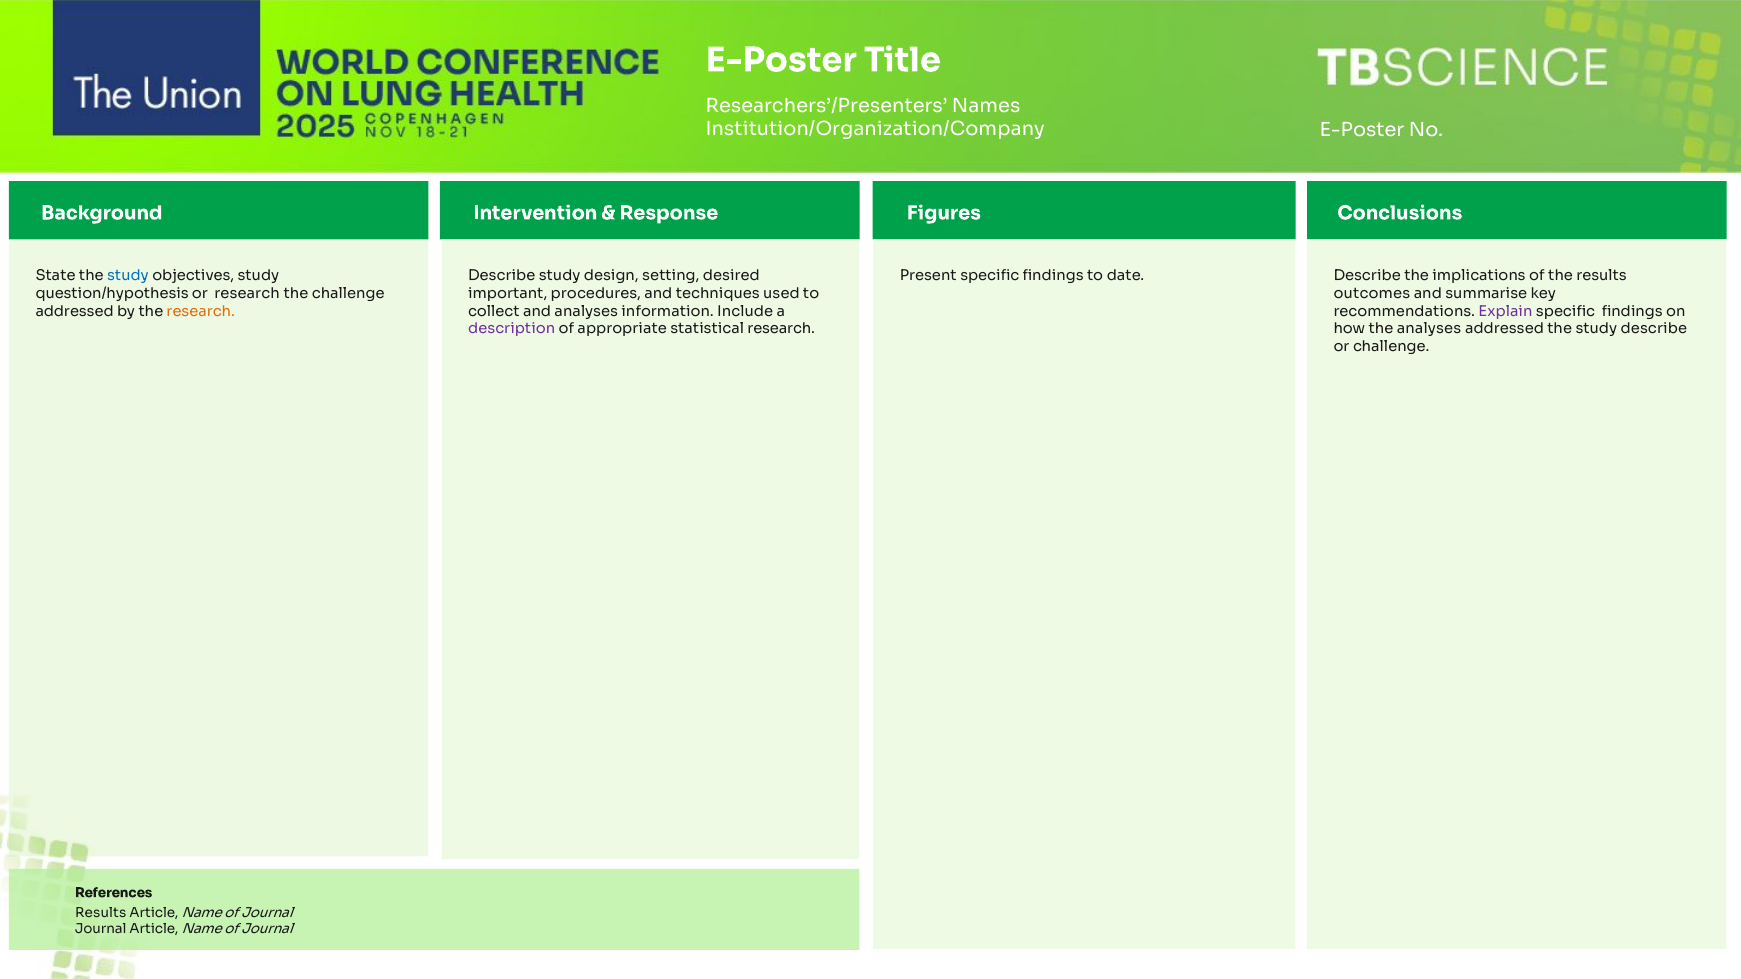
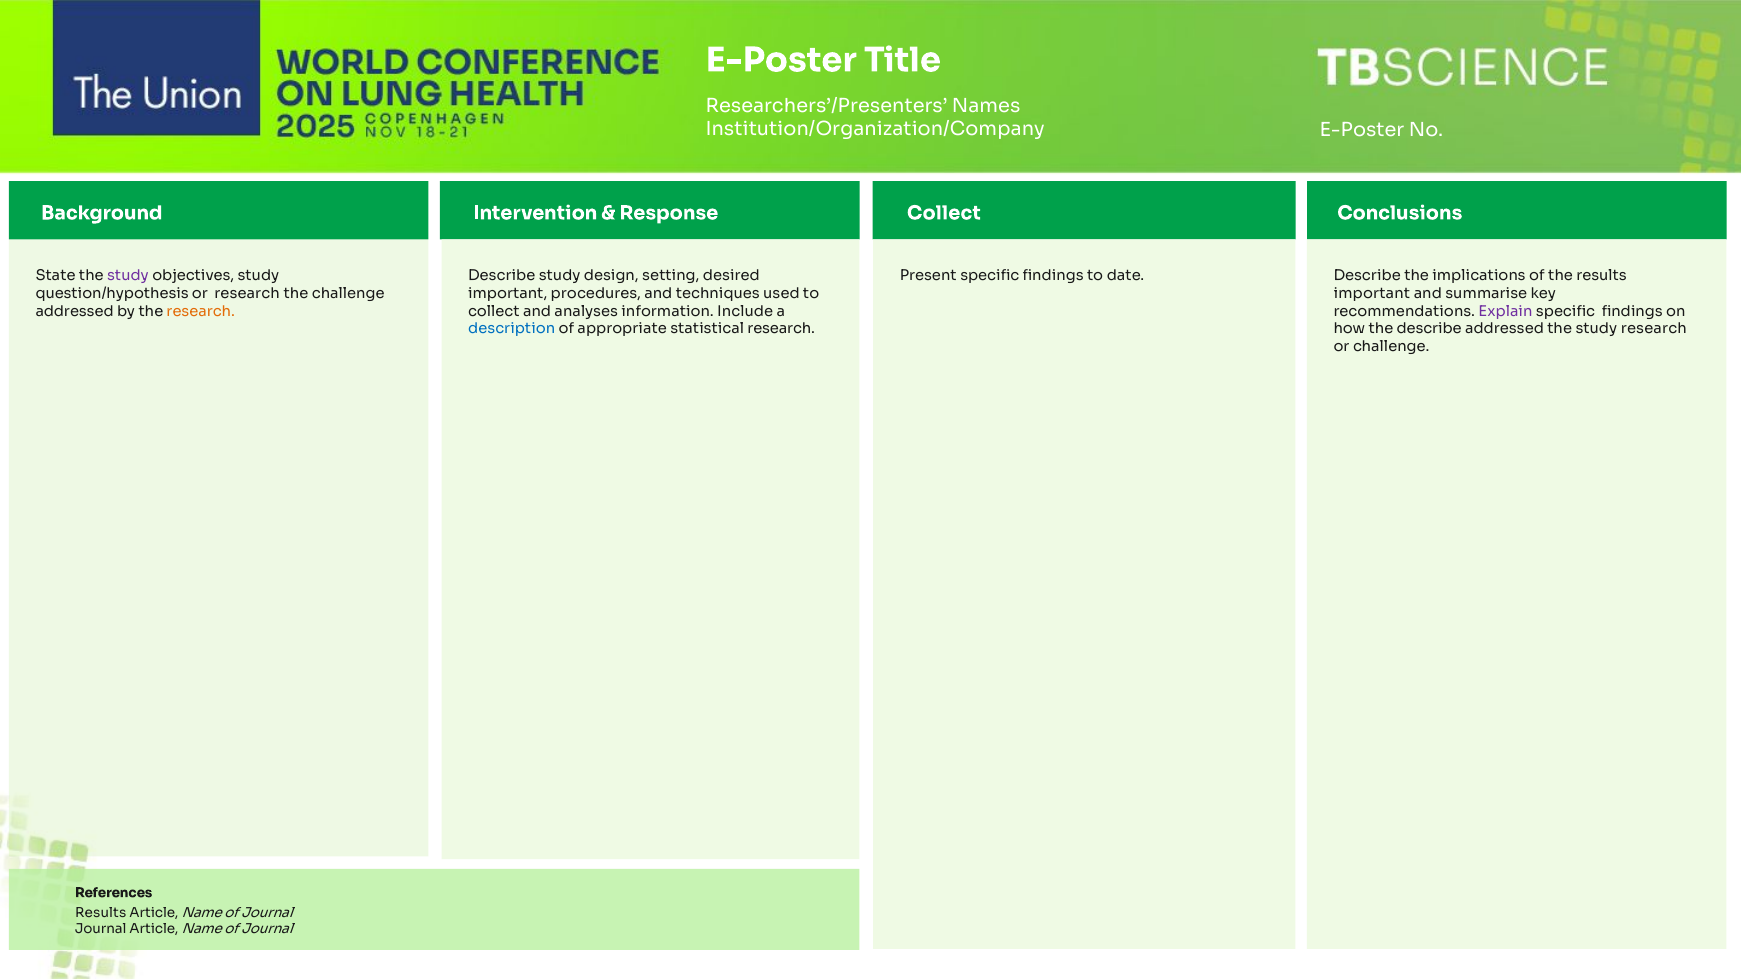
Figures: Figures -> Collect (944, 213)
study colour: blue -> purple (128, 276)
outcomes: outcomes -> important (1372, 294)
description colour: purple -> blue (512, 329)
the analyses: analyses -> describe (1429, 329)
study describe: describe -> research (1654, 329)
